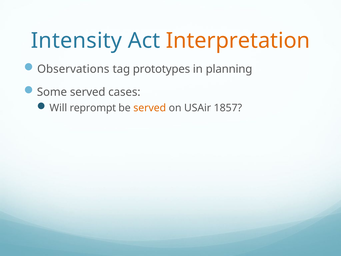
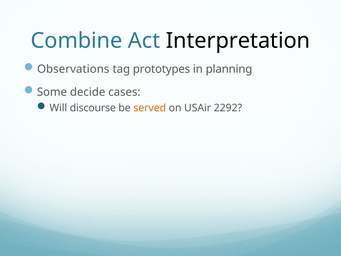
Intensity: Intensity -> Combine (77, 41)
Interpretation colour: orange -> black (238, 41)
Some served: served -> decide (88, 92)
reprompt: reprompt -> discourse (93, 108)
1857: 1857 -> 2292 (228, 108)
